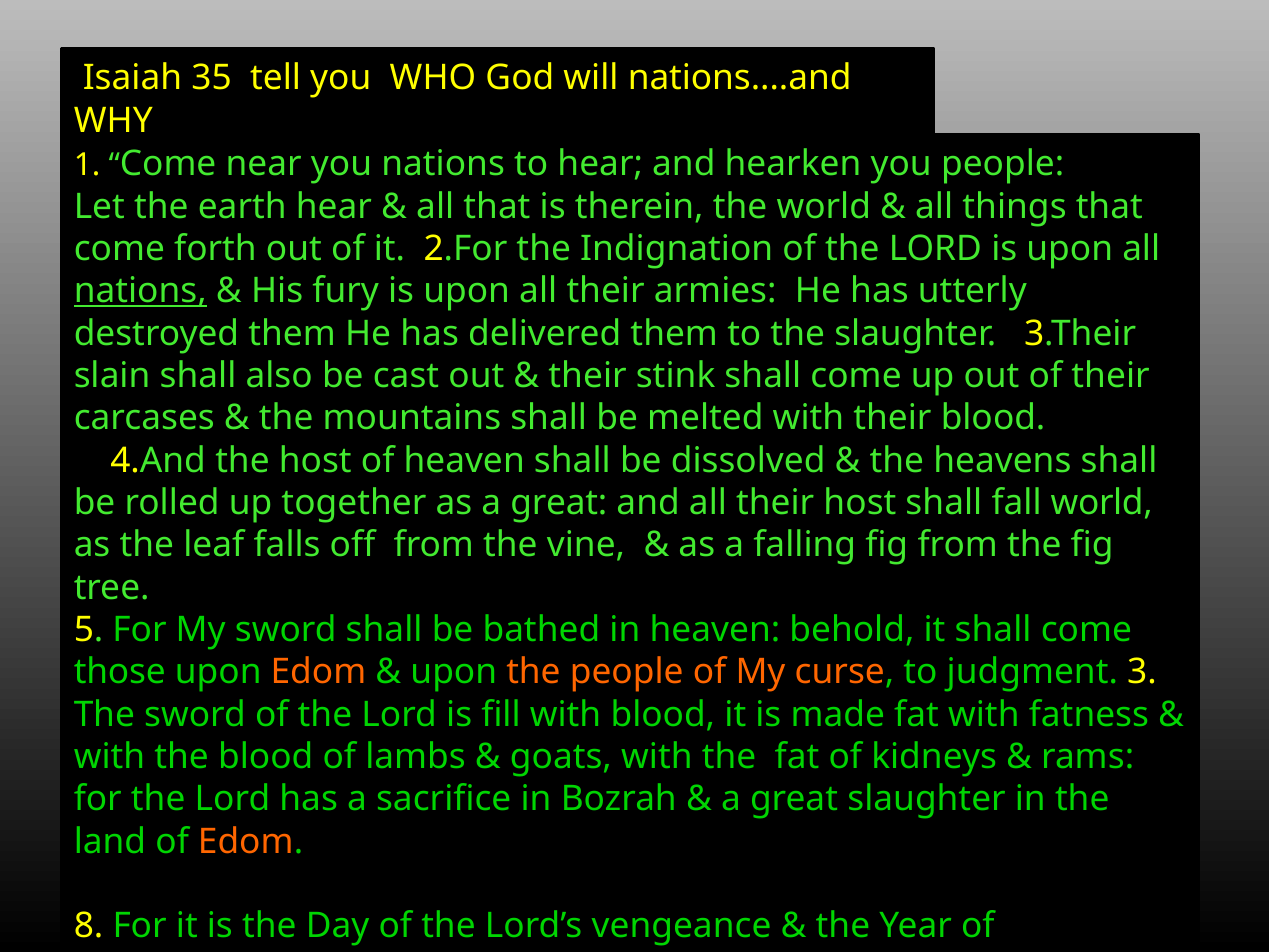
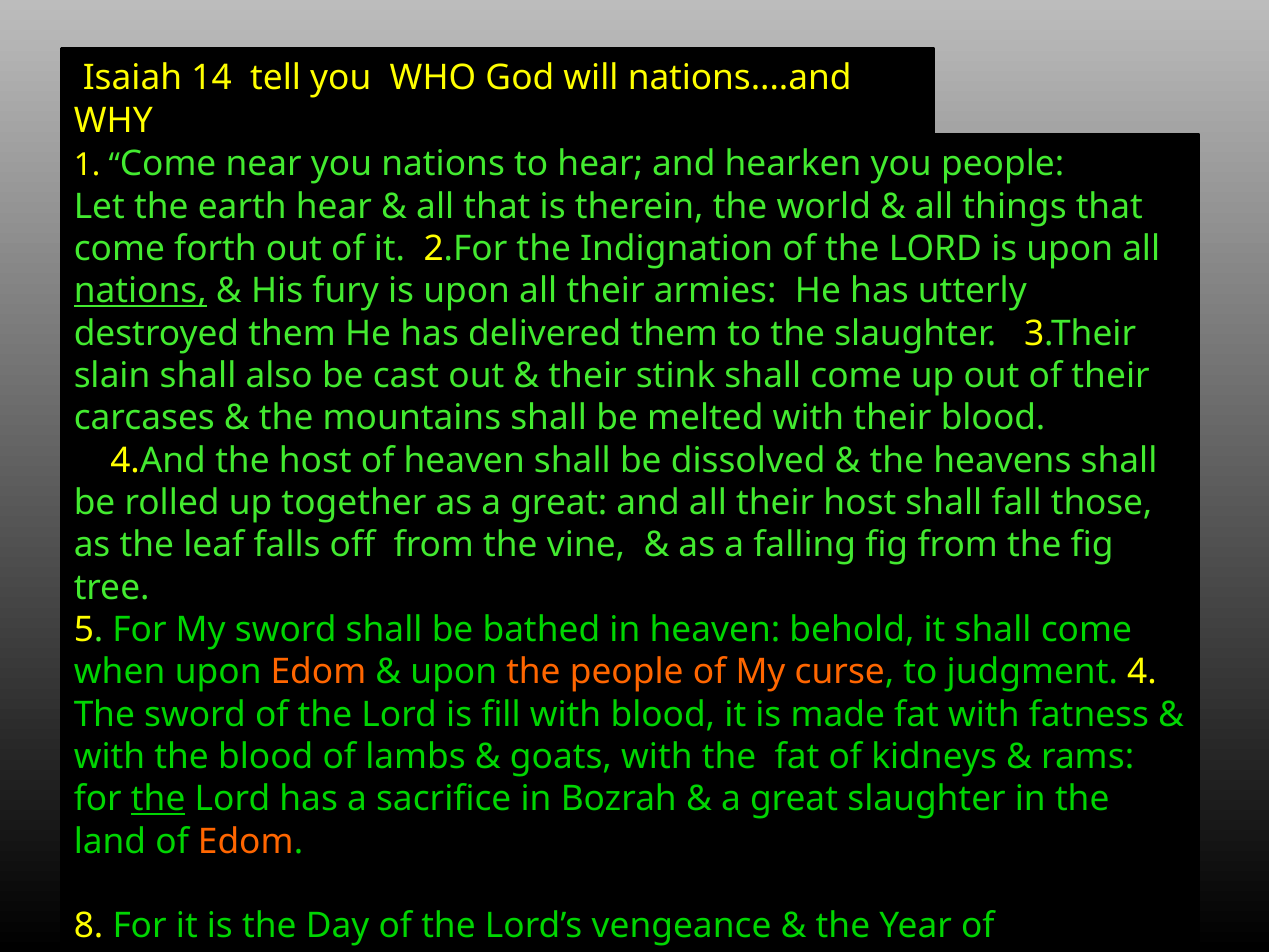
35: 35 -> 14 (212, 78)
fall world: world -> those (1102, 503)
those: those -> when (120, 672)
3: 3 -> 4 (1142, 672)
the underline: none -> present (158, 799)
